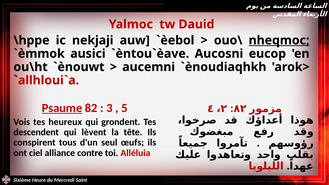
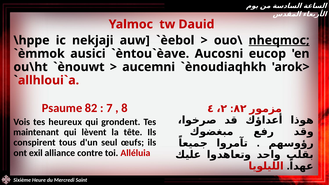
Psaume underline: present -> none (62, 108)
3: 3 -> 7 (110, 108)
5: 5 -> 8 (125, 108)
descendent: descendent -> maintenant (36, 132)
ciel: ciel -> exil (36, 153)
